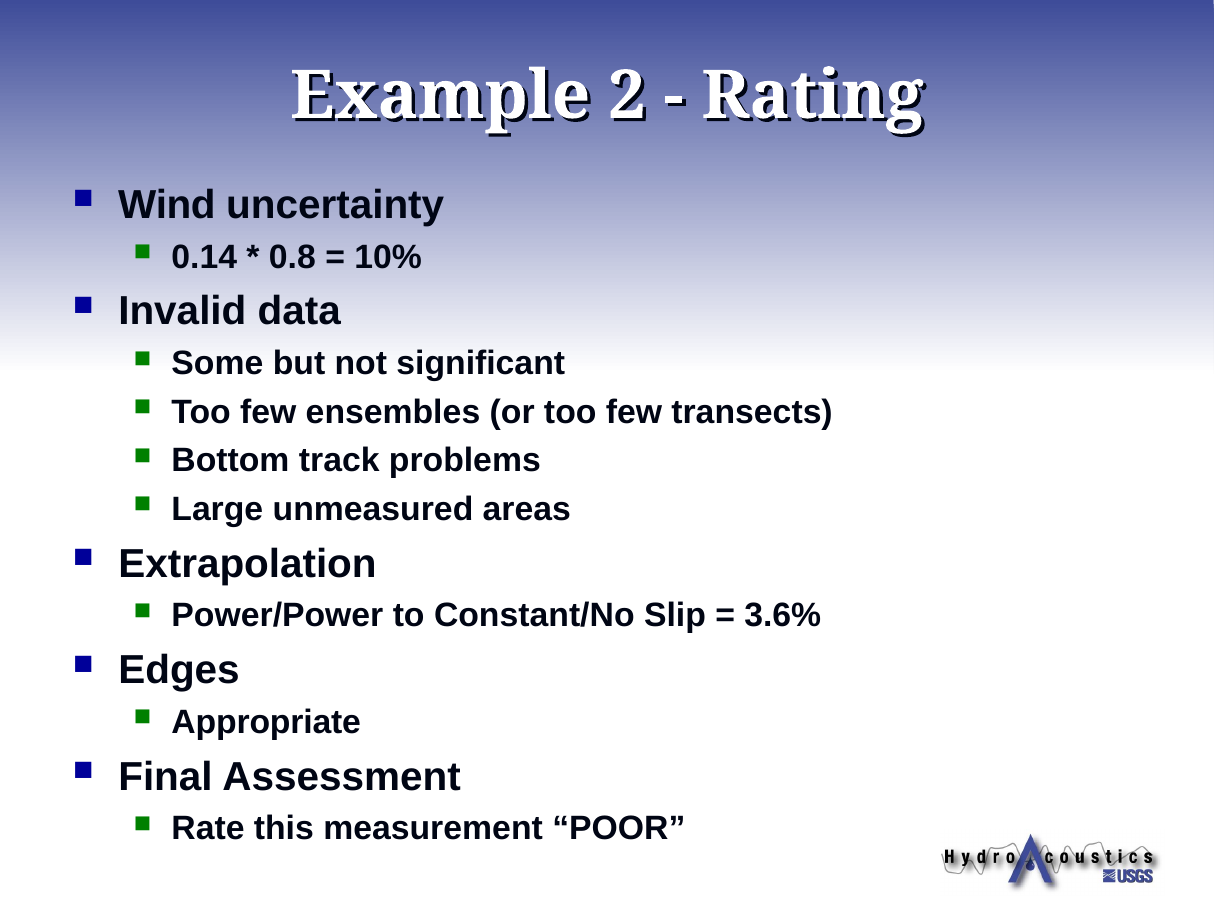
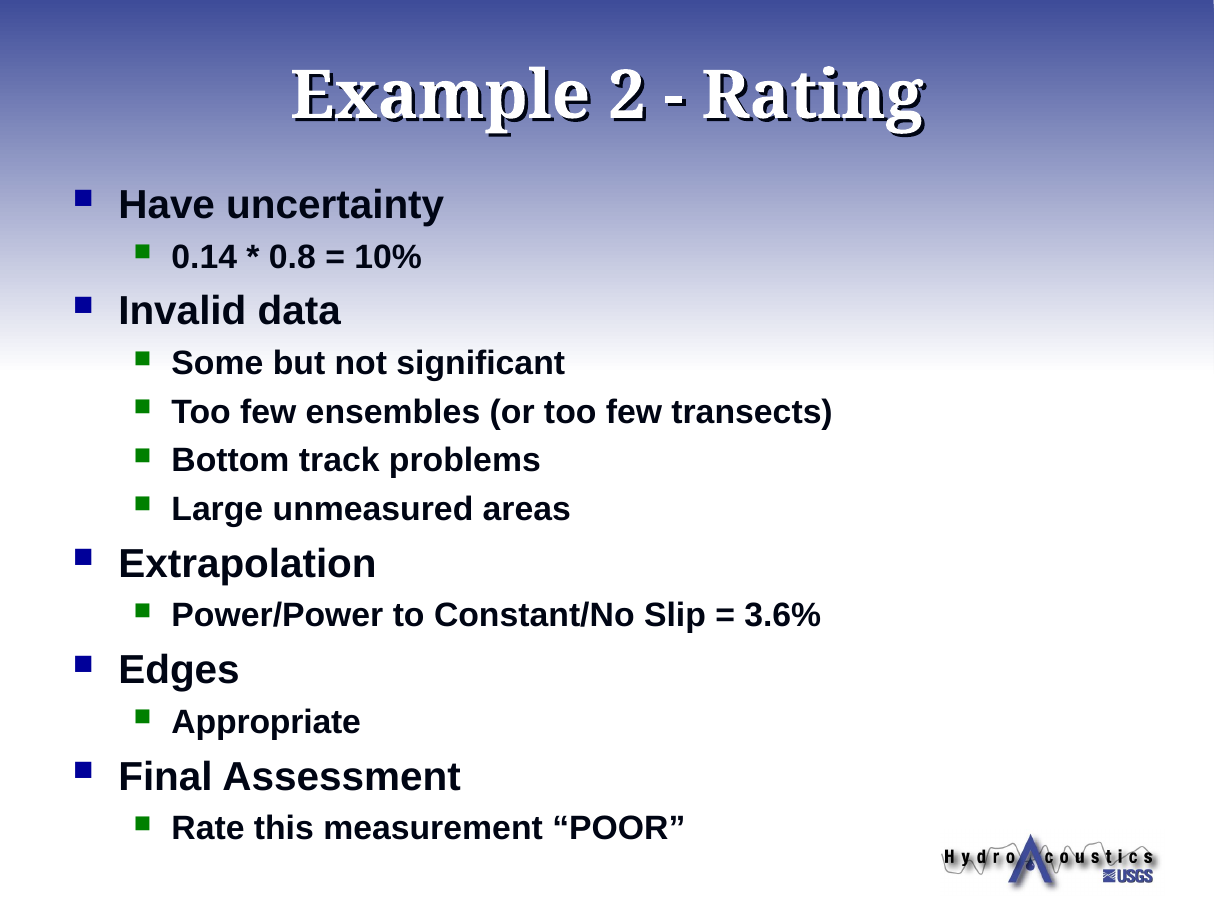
Wind: Wind -> Have (167, 205)
